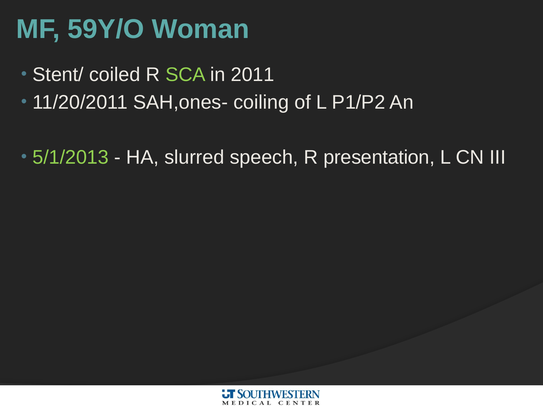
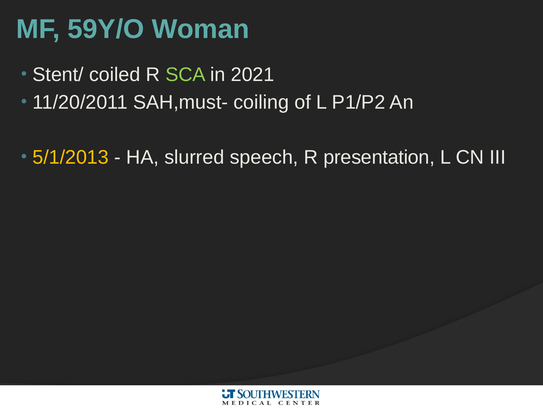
2011: 2011 -> 2021 (253, 75)
SAH,ones-: SAH,ones- -> SAH,must- (181, 102)
5/1/2013 colour: light green -> yellow (71, 157)
